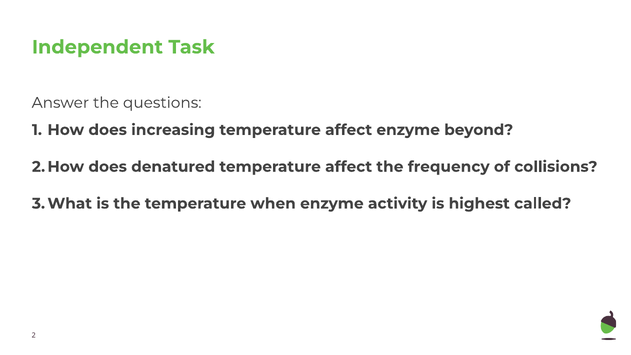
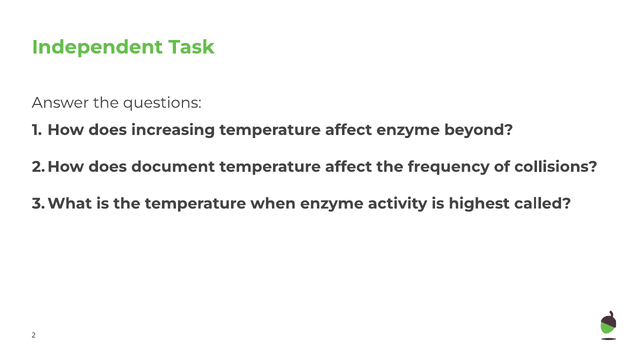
denatured: denatured -> document (173, 167)
